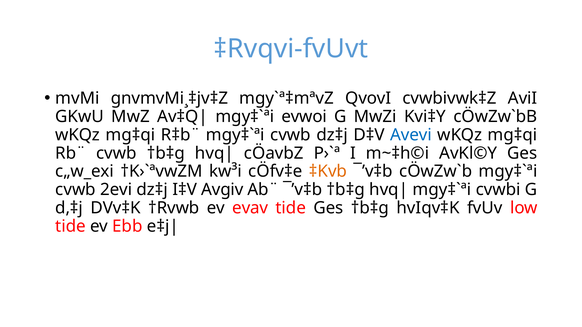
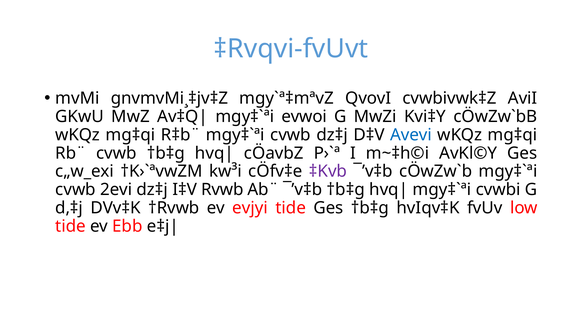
‡Kvb colour: orange -> purple (328, 172)
Avgiv: Avgiv -> Rvwb (222, 190)
evav: evav -> evjyi (250, 208)
